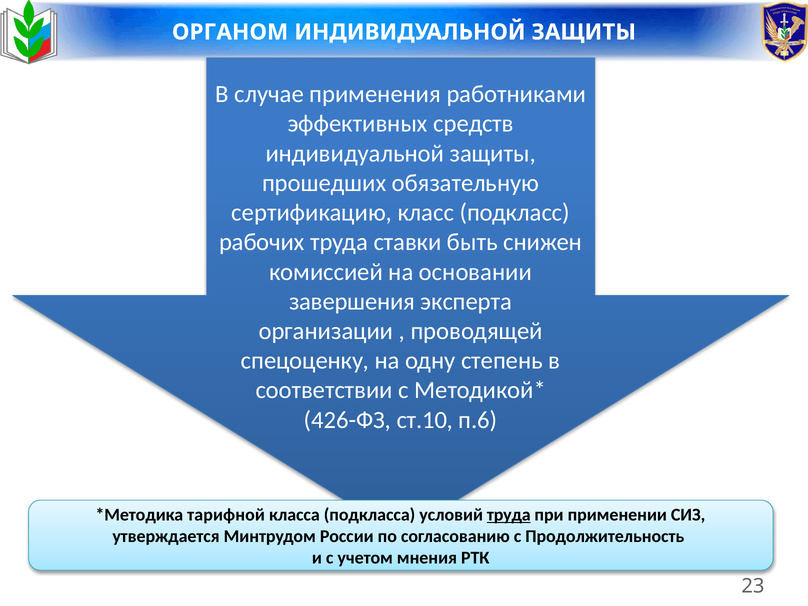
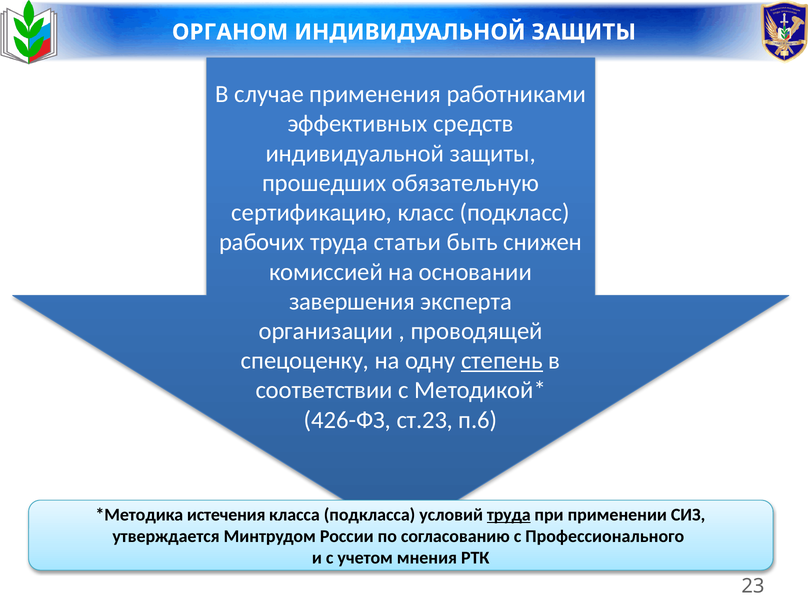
ставки: ставки -> статьи (407, 242)
степень underline: none -> present (502, 361)
ст.10: ст.10 -> ст.23 (425, 420)
тарифной: тарифной -> истечения (226, 515)
Продолжительность: Продолжительность -> Профессионального (605, 536)
